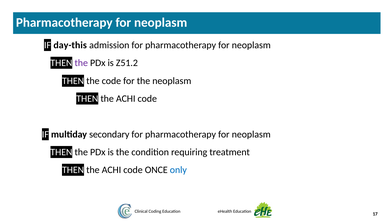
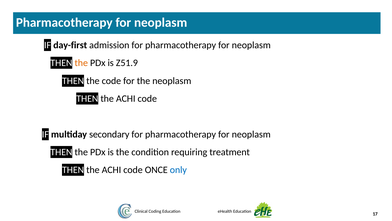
day-this: day-this -> day-first (70, 45)
the colour: purple -> orange (81, 63)
Z51.2: Z51.2 -> Z51.9 (127, 63)
